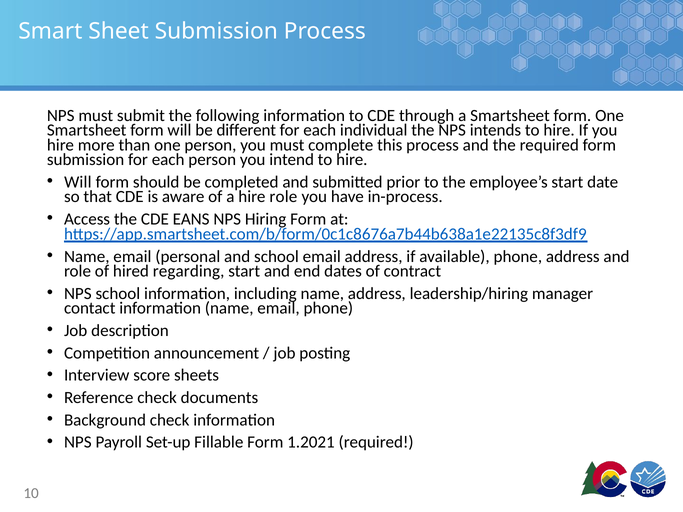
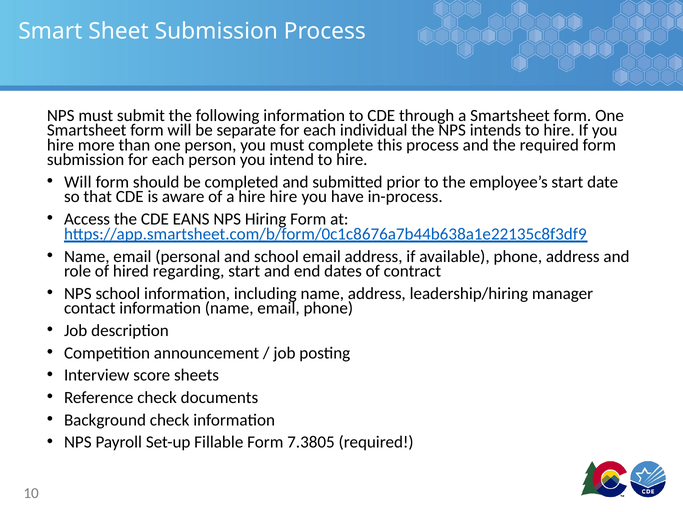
different: different -> separate (246, 130)
hire role: role -> hire (283, 197)
1.2021: 1.2021 -> 7.3805 (311, 442)
